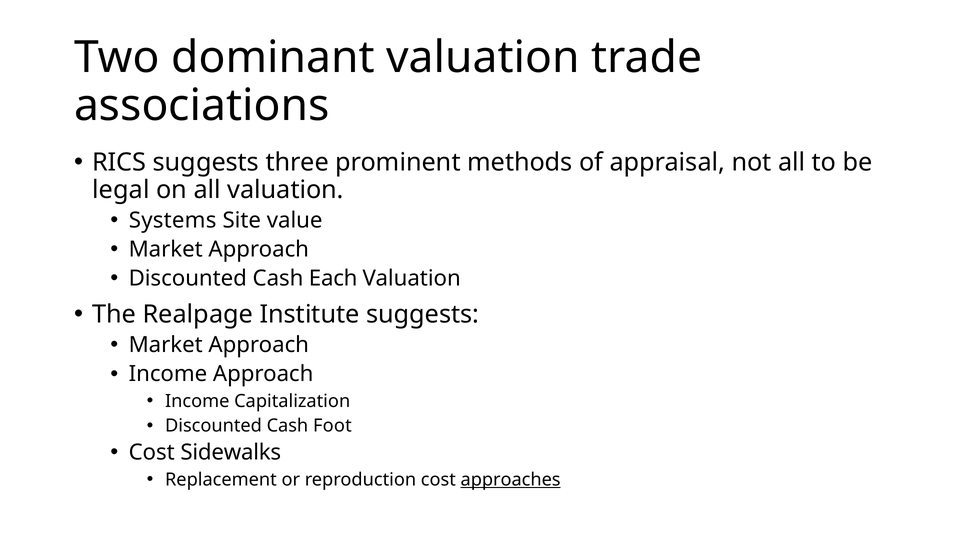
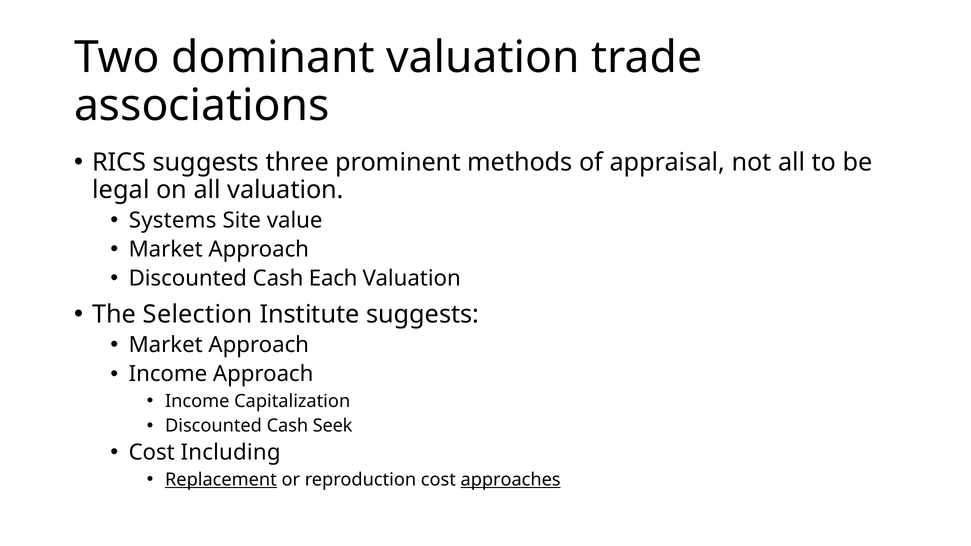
Realpage: Realpage -> Selection (198, 314)
Foot: Foot -> Seek (333, 426)
Sidewalks: Sidewalks -> Including (231, 453)
Replacement underline: none -> present (221, 480)
